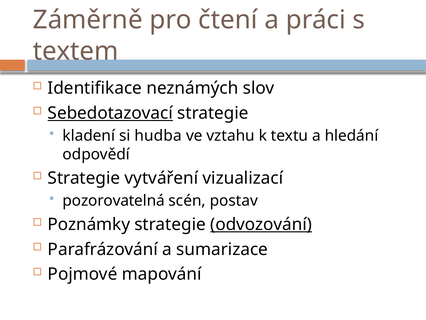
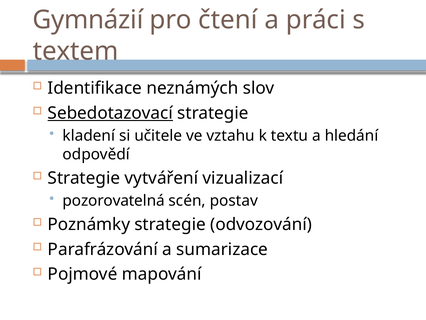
Záměrně: Záměrně -> Gymnázií (88, 20)
hudba: hudba -> učitele (158, 136)
odvozování underline: present -> none (261, 224)
